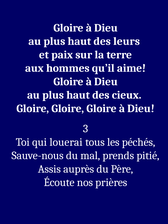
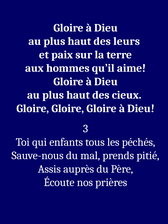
louerai: louerai -> enfants (66, 142)
